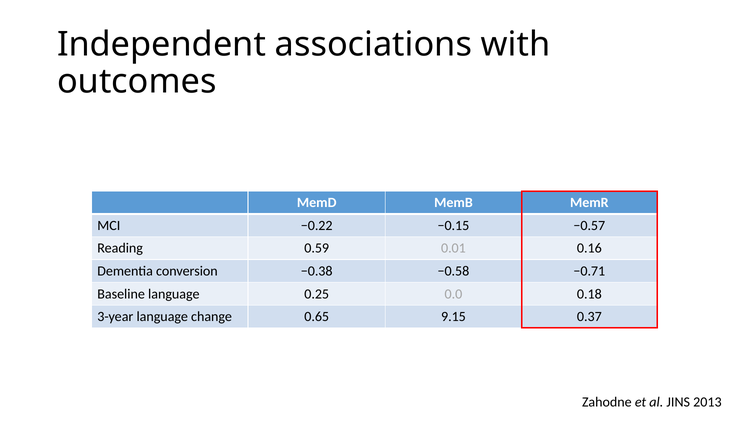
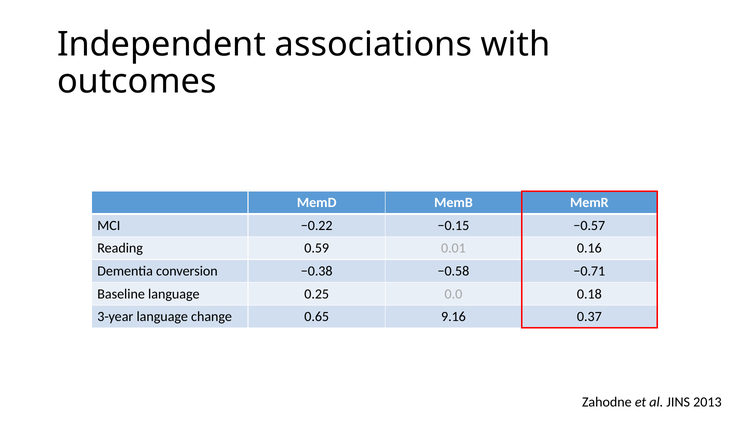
9.15: 9.15 -> 9.16 (453, 317)
